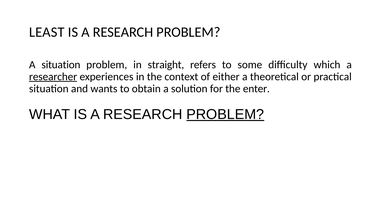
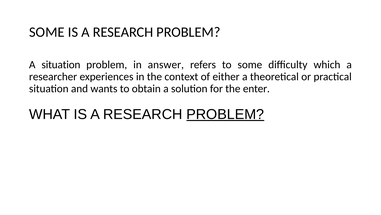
LEAST: LEAST -> SOME (47, 32)
straight: straight -> answer (166, 64)
researcher underline: present -> none (53, 76)
